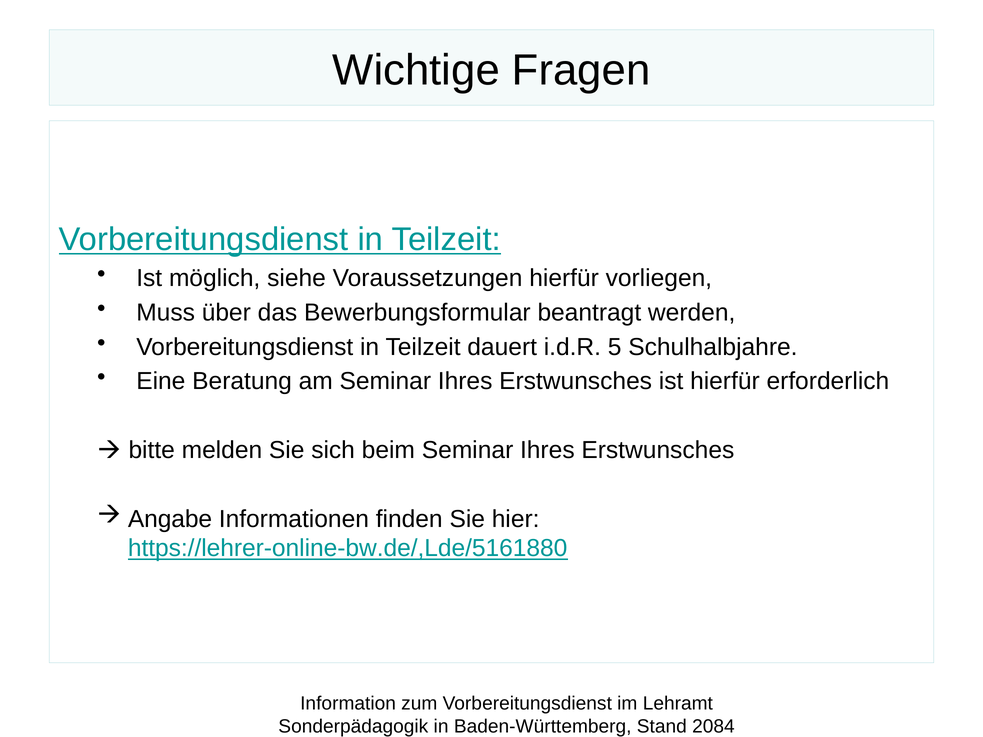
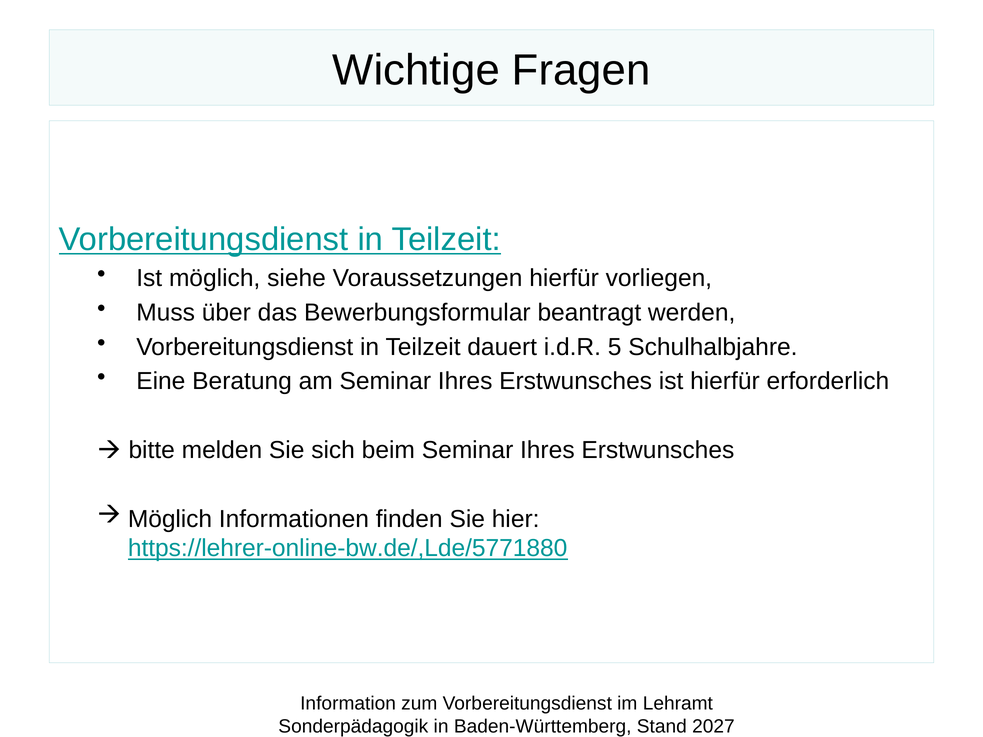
Angabe: Angabe -> Möglich (170, 519)
https://lehrer-online-bw.de/,Lde/5161880: https://lehrer-online-bw.de/,Lde/5161880 -> https://lehrer-online-bw.de/,Lde/5771880 (348, 549)
2084: 2084 -> 2027 (713, 727)
